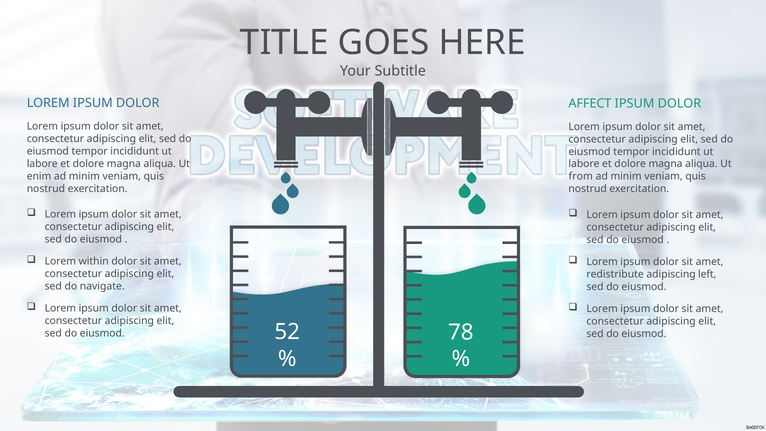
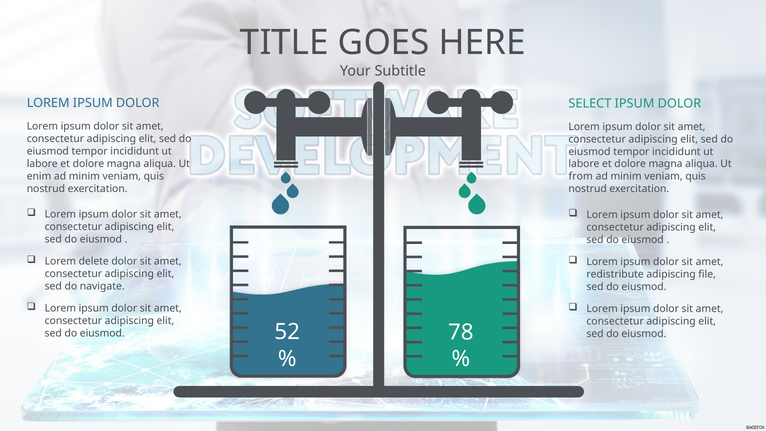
AFFECT: AFFECT -> SELECT (590, 103)
within: within -> delete (94, 261)
left: left -> file (707, 274)
